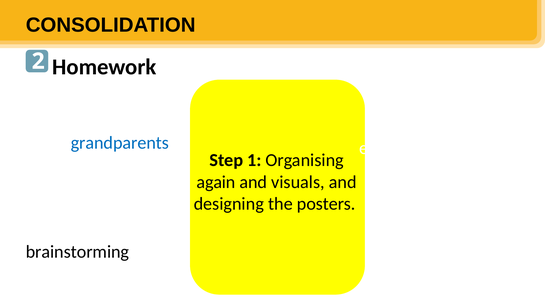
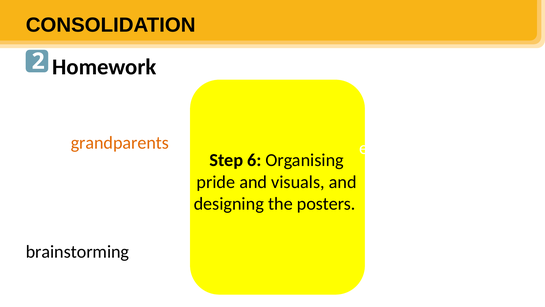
grandparents colour: blue -> orange (120, 143)
1: 1 -> 6 (254, 160)
again: again -> pride (216, 182)
